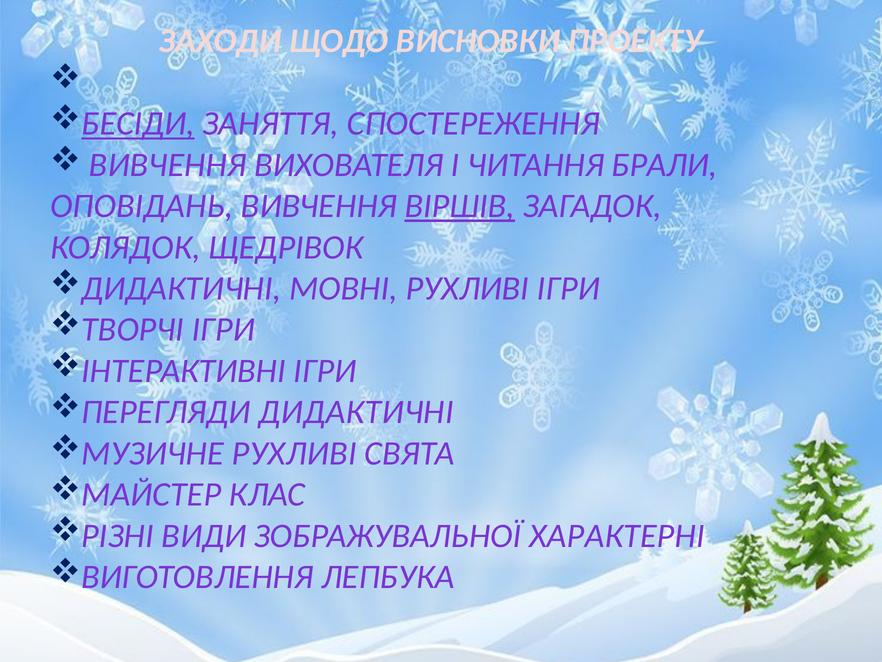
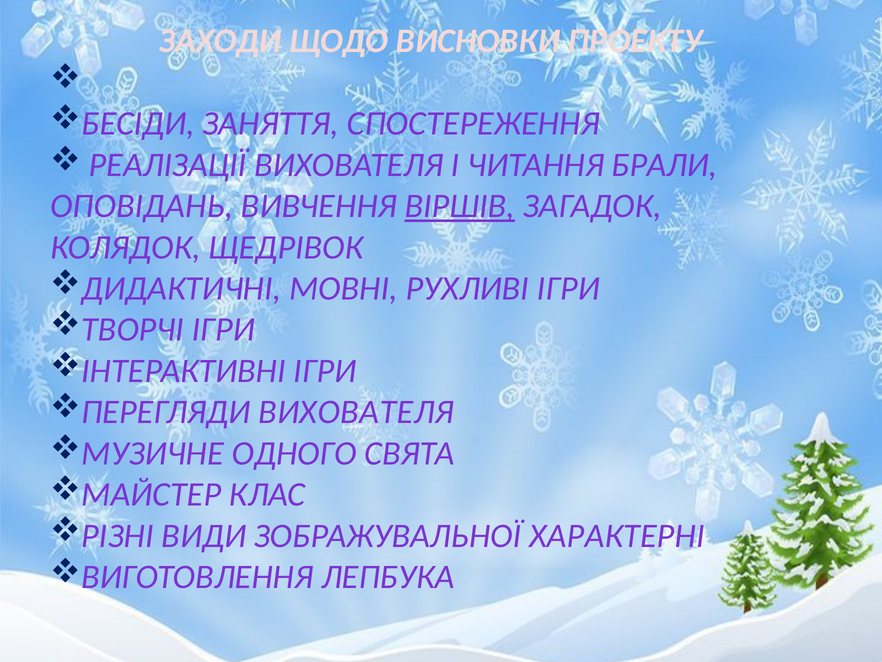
БЕСІДИ underline: present -> none (138, 123)
ВИВЧЕННЯ: ВИВЧЕННЯ -> РЕАЛІЗАЦІЇ (168, 165)
ПЕРЕГЛЯДИ ДИДАКТИЧНІ: ДИДАКТИЧНІ -> ВИХОВАТЕЛЯ (356, 412)
МУЗИЧНЕ РУХЛИВІ: РУХЛИВІ -> ОДНОГО (294, 453)
